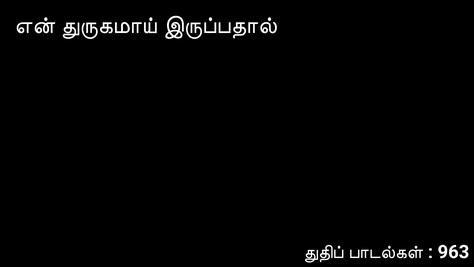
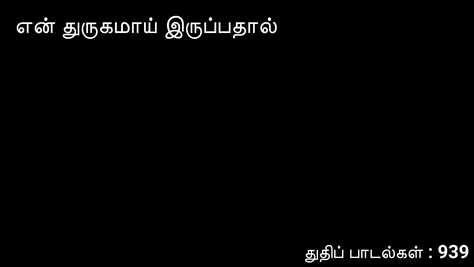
963: 963 -> 939 (453, 252)
